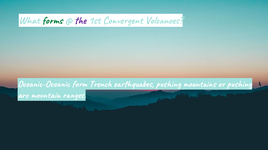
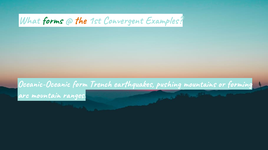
the colour: purple -> orange (80, 20)
Volcanoes: Volcanoes -> Examples (164, 20)
or pushing: pushing -> forming (239, 84)
